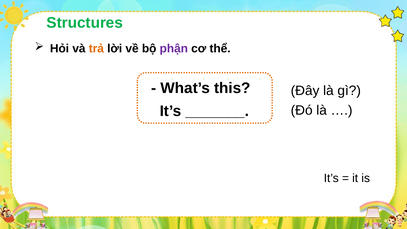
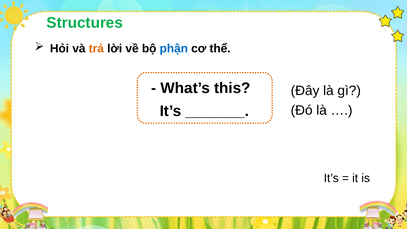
phận colour: purple -> blue (174, 49)
